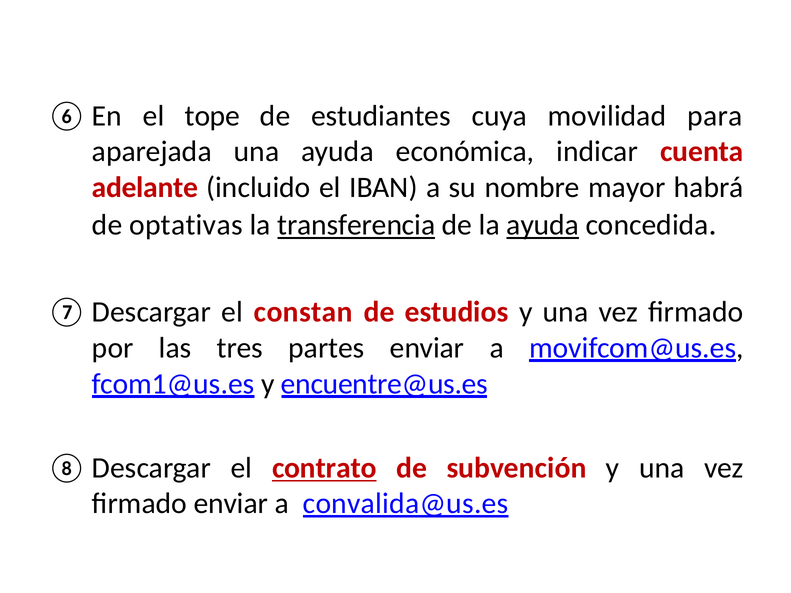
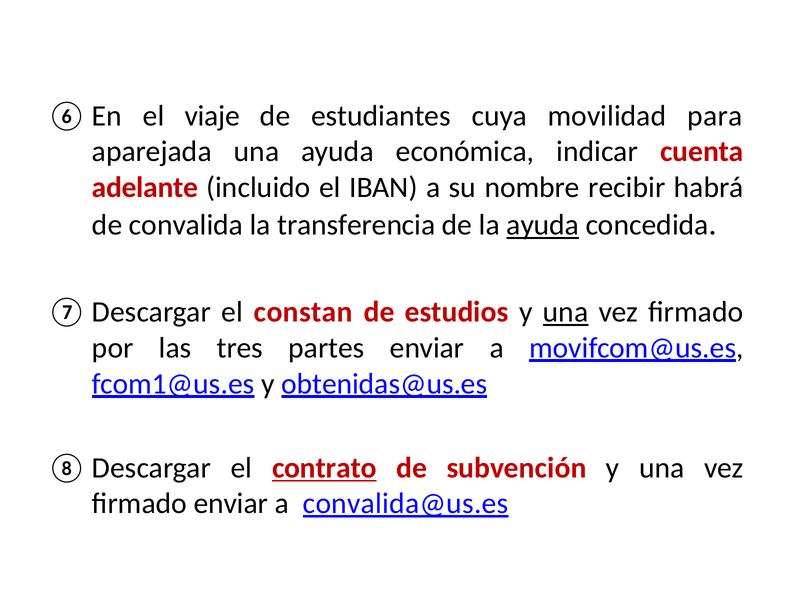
tope: tope -> viaje (212, 116)
mayor: mayor -> recibir (627, 187)
optativas: optativas -> convalida (186, 225)
transferencia underline: present -> none (356, 225)
una underline: none -> present (566, 312)
encuentre@us.es: encuentre@us.es -> obtenidas@us.es (384, 384)
